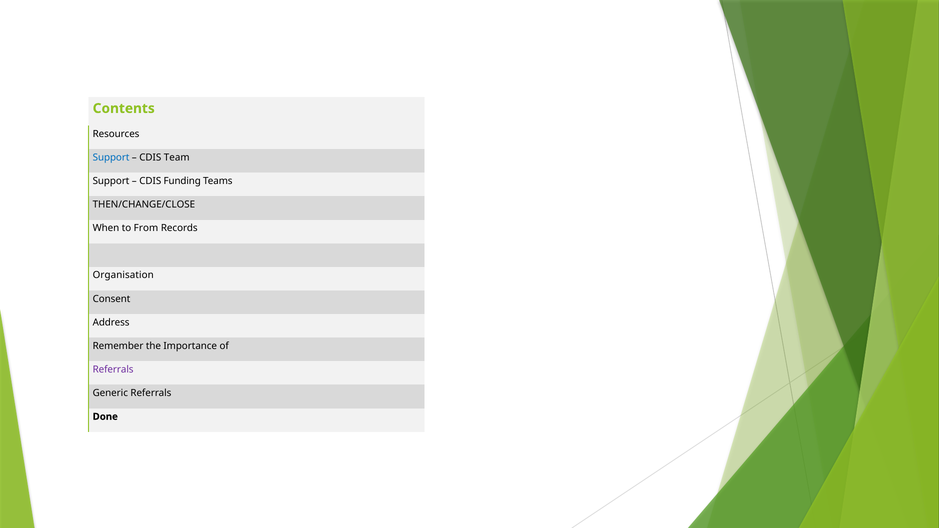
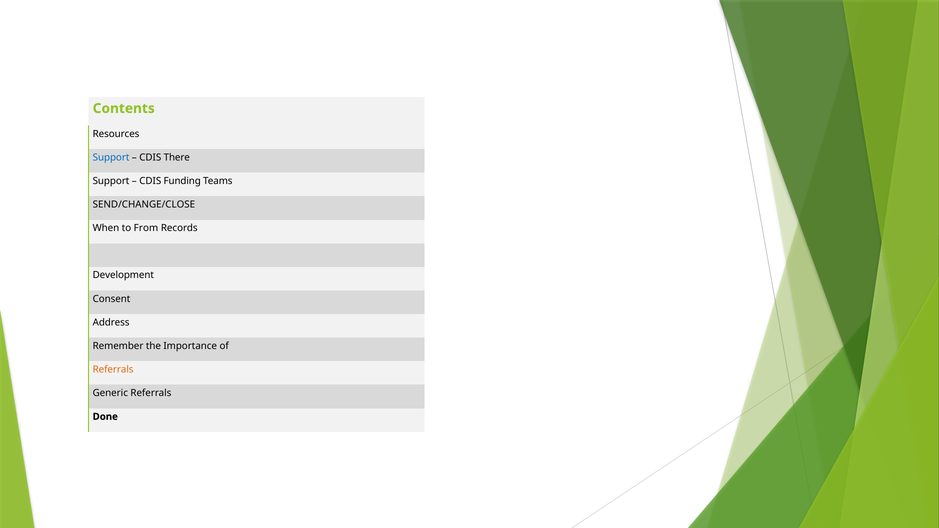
Team: Team -> There (177, 158)
THEN/CHANGE/CLOSE: THEN/CHANGE/CLOSE -> SEND/CHANGE/CLOSE (144, 205)
Organisation: Organisation -> Development (123, 275)
Referrals colour: purple -> orange (113, 370)
